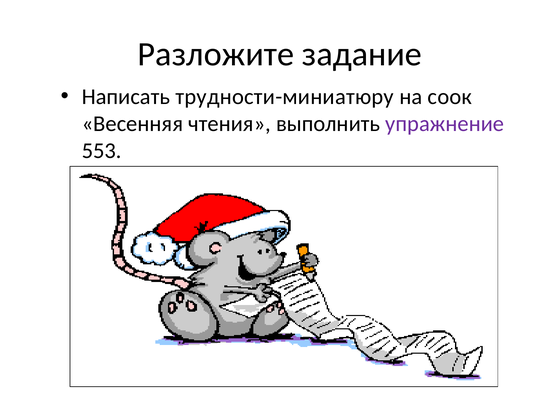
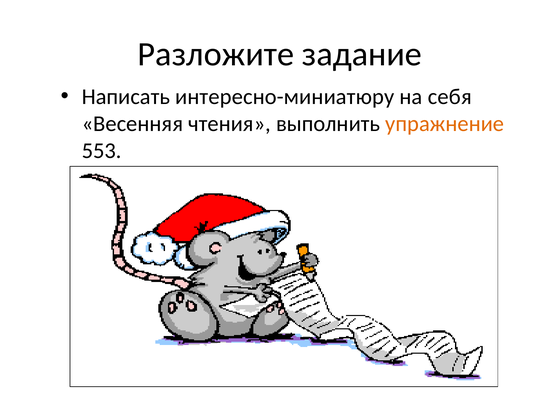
трудности-миниатюру: трудности-миниатюру -> интересно-миниатюру (285, 97)
соок: соок -> себя (450, 97)
упражнение colour: purple -> orange (445, 124)
